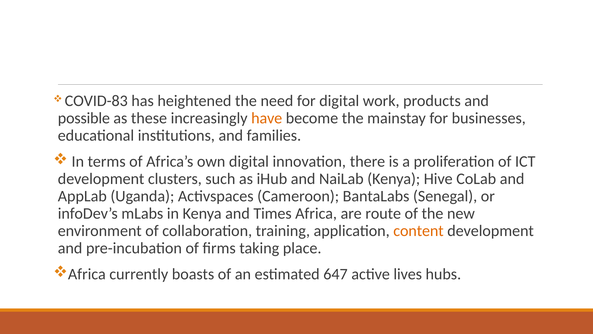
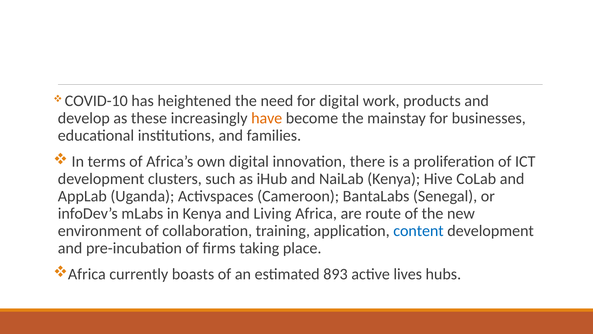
COVID-83: COVID-83 -> COVID-10 (96, 101)
possible: possible -> develop (84, 118)
Times: Times -> Living (272, 213)
content colour: orange -> blue (418, 231)
647: 647 -> 893 (336, 274)
